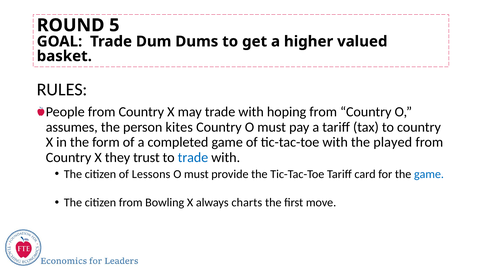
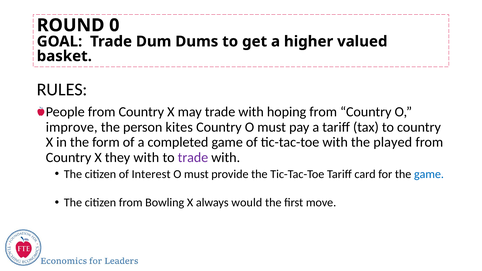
5: 5 -> 0 (114, 25)
assumes: assumes -> improve (72, 127)
they trust: trust -> with (146, 158)
trade colour: blue -> purple (193, 158)
Lessons: Lessons -> Interest (151, 174)
charts: charts -> would (247, 203)
